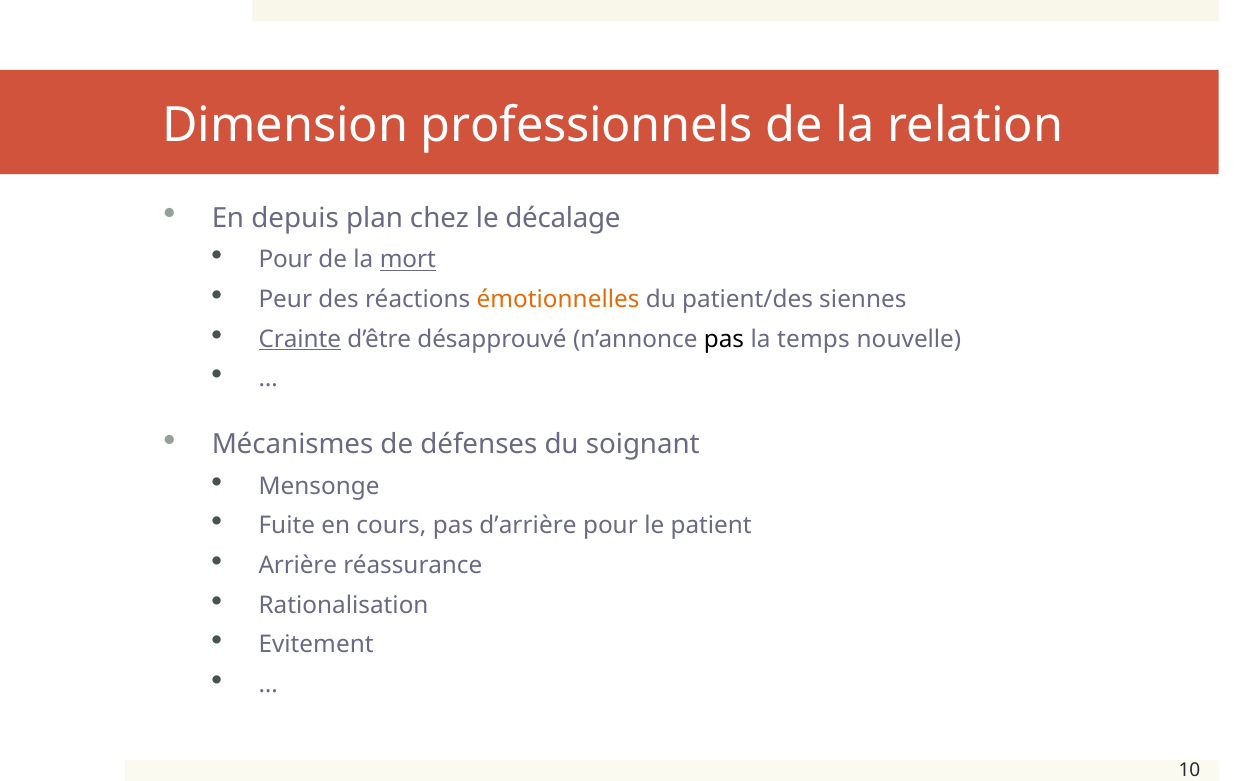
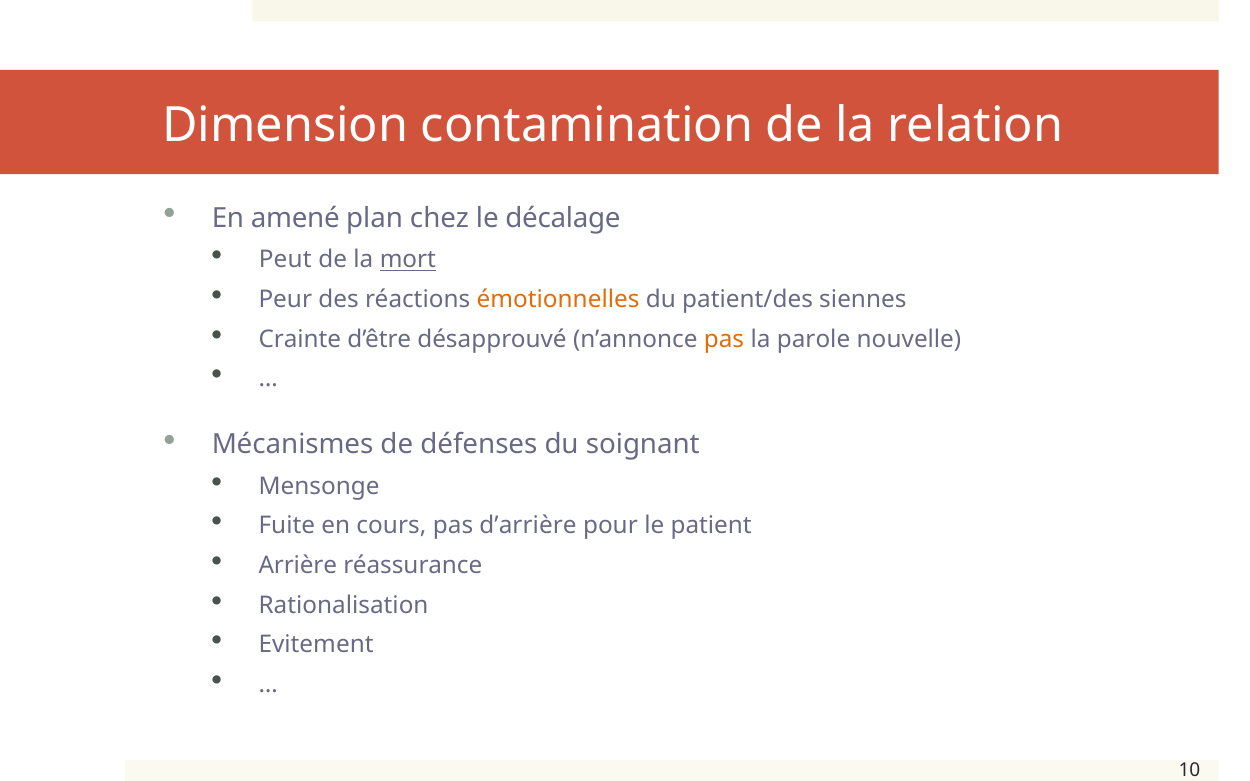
professionnels: professionnels -> contamination (587, 125)
depuis: depuis -> amené (295, 218)
Pour: Pour -> Peut (285, 260)
Crainte underline: present -> none (300, 339)
pas colour: black -> orange (724, 339)
temps: temps -> parole (814, 339)
